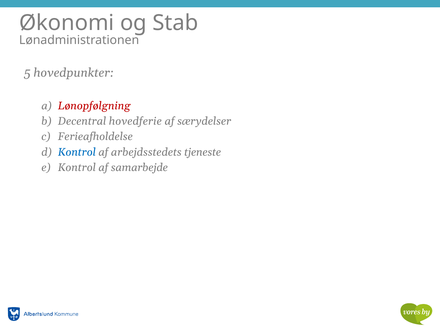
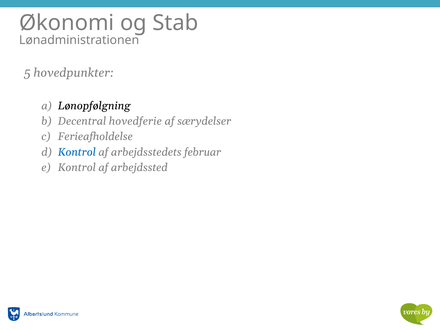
Lønopfølgning colour: red -> black (94, 106)
tjeneste: tjeneste -> februar (203, 152)
samarbejde: samarbejde -> arbejdssted (139, 167)
